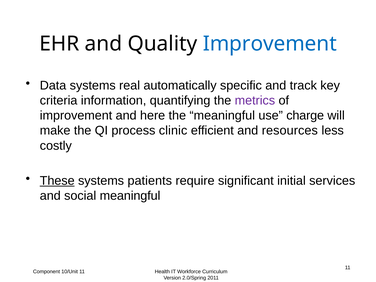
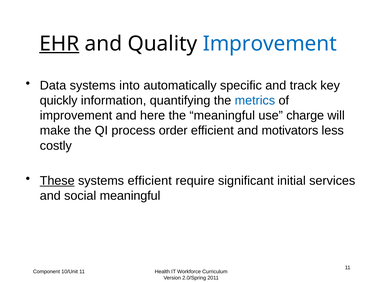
EHR underline: none -> present (59, 44)
real: real -> into (130, 85)
criteria: criteria -> quickly (59, 101)
metrics colour: purple -> blue (255, 101)
clinic: clinic -> order (173, 131)
resources: resources -> motivators (290, 131)
systems patients: patients -> efficient (150, 181)
